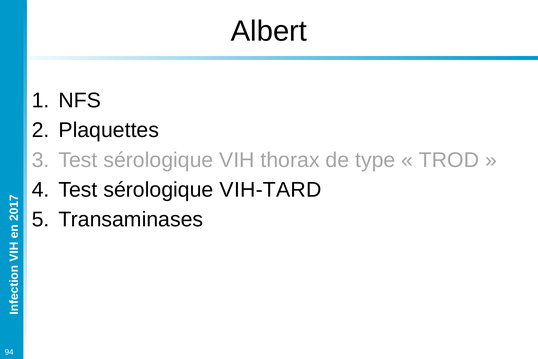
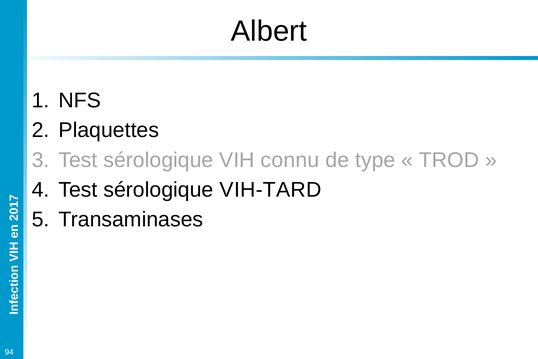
thorax: thorax -> connu (290, 160)
